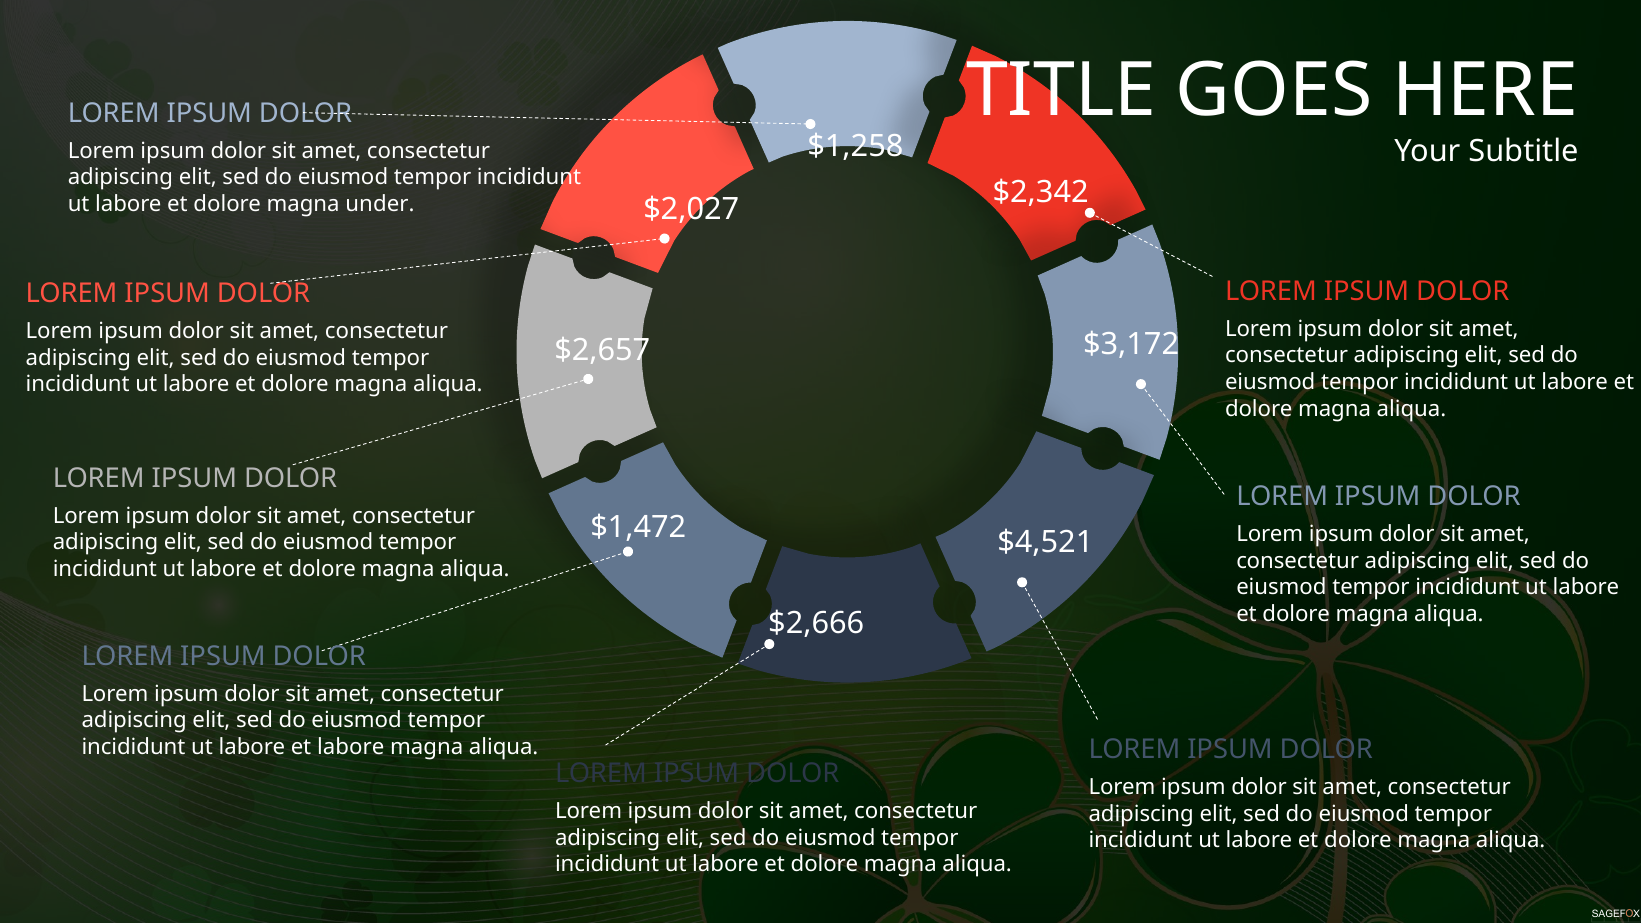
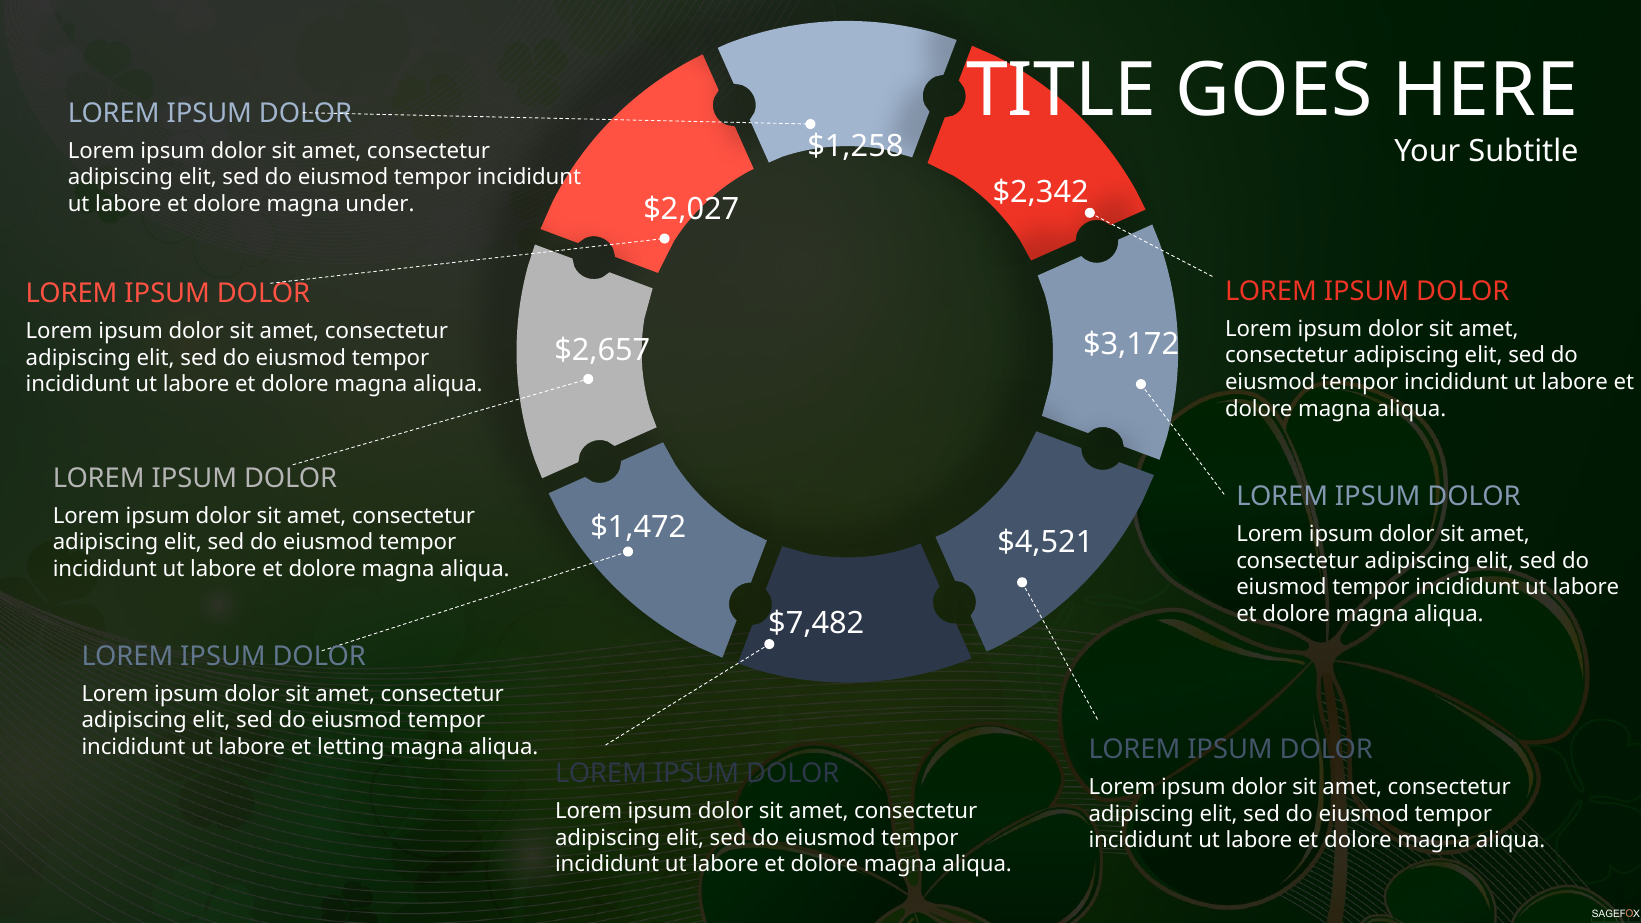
$2,666: $2,666 -> $7,482 (816, 623)
et labore: labore -> letting (351, 747)
